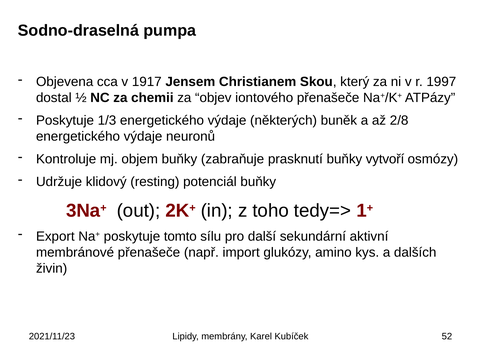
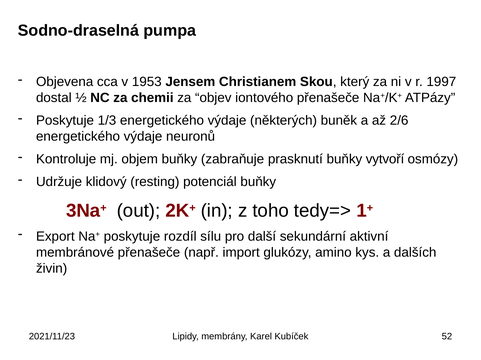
1917: 1917 -> 1953 (147, 82)
2/8: 2/8 -> 2/6 (399, 121)
tomto: tomto -> rozdíl (180, 237)
